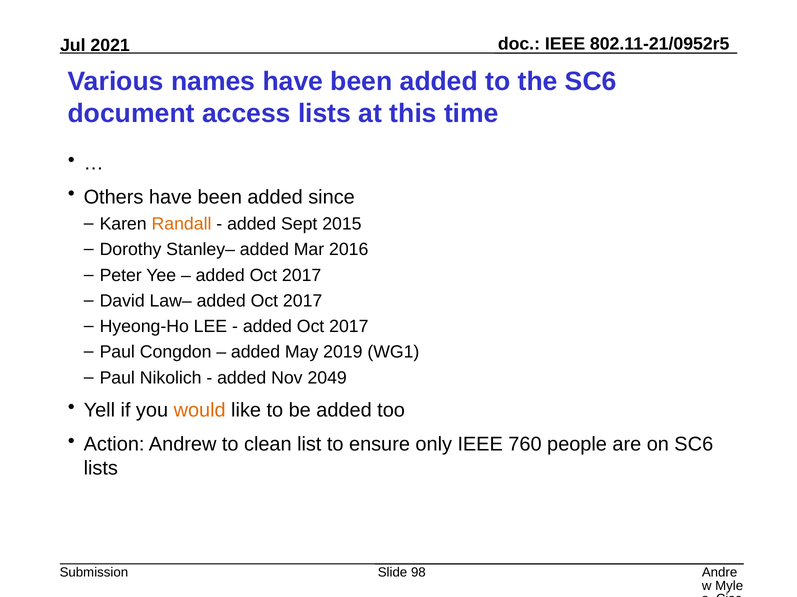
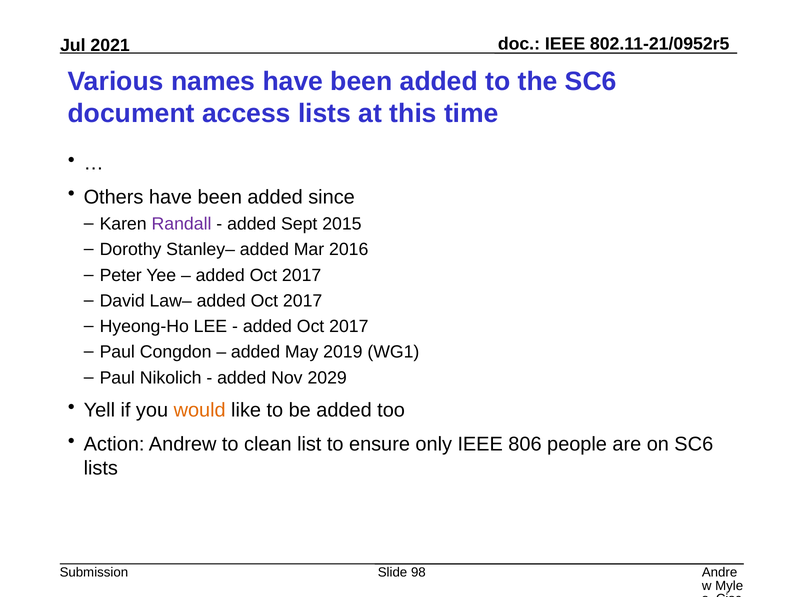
Randall colour: orange -> purple (182, 224)
2049: 2049 -> 2029 (327, 378)
760: 760 -> 806 (525, 445)
